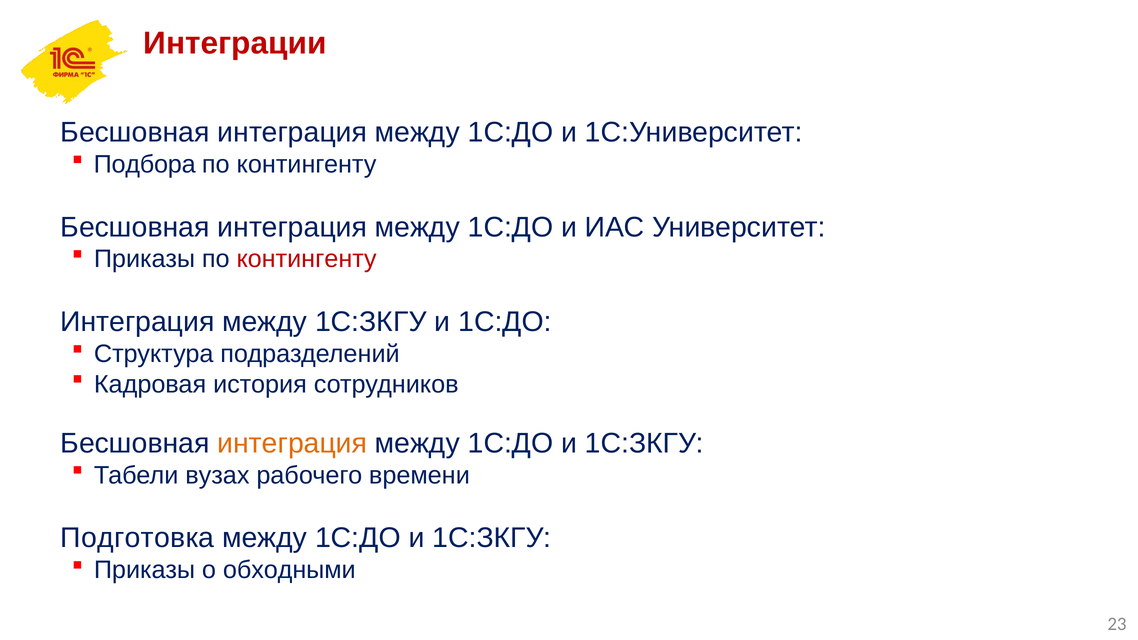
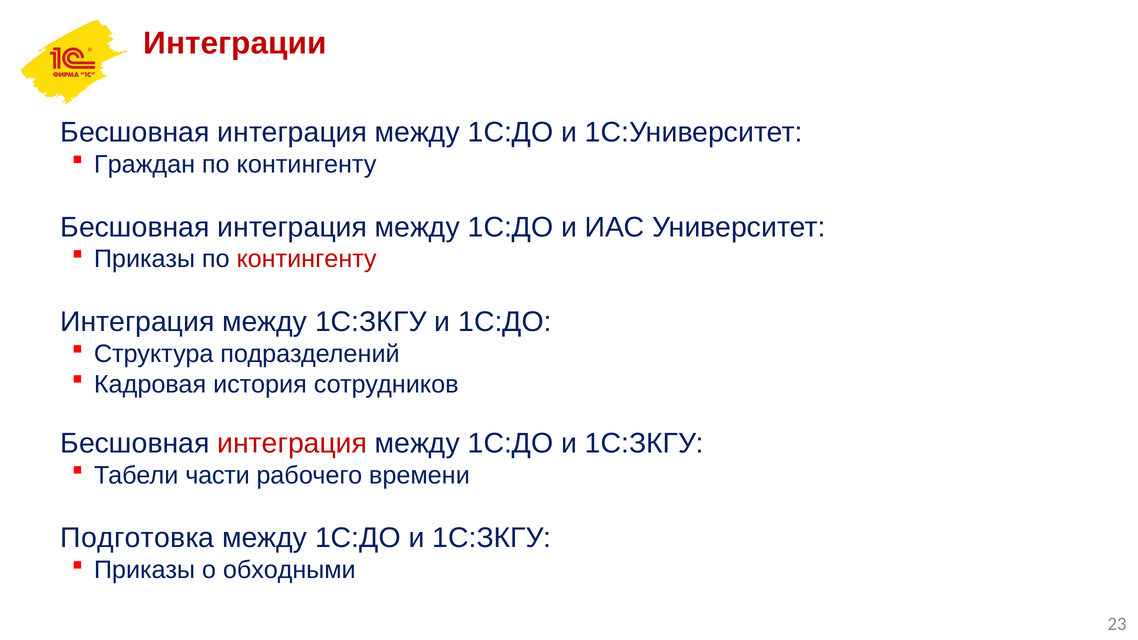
Подбора: Подбора -> Граждан (145, 164)
интеграция colour: orange -> red (292, 443)
вузах: вузах -> части (218, 475)
